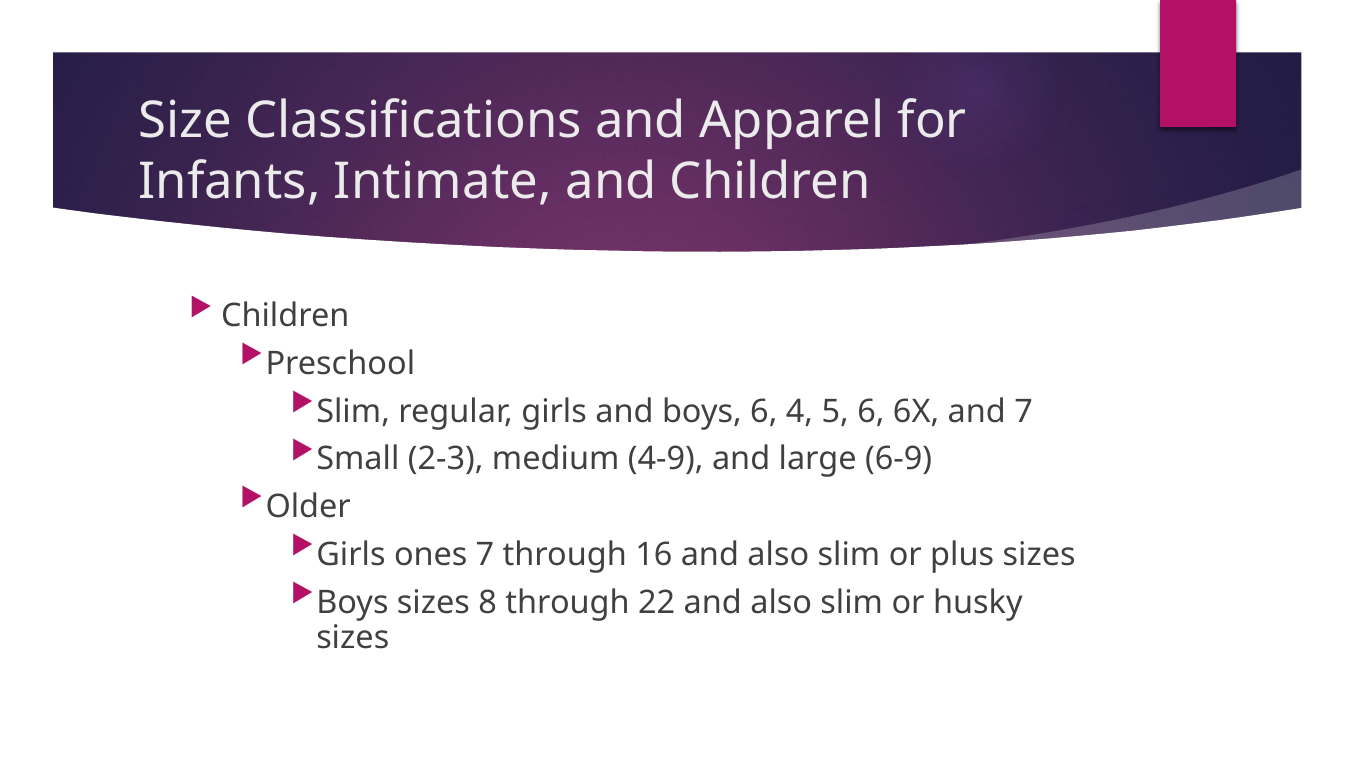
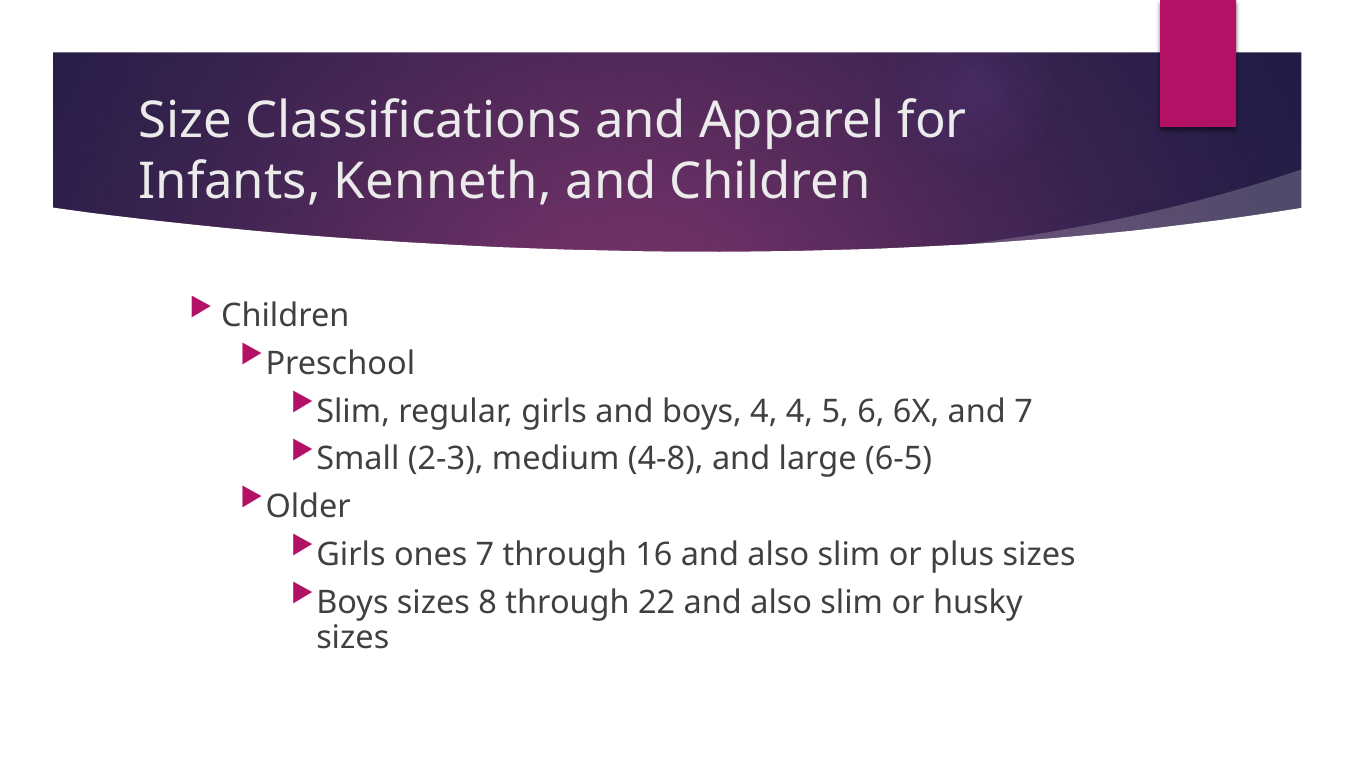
Intimate: Intimate -> Kenneth (443, 182)
boys 6: 6 -> 4 (764, 412)
4-9: 4-9 -> 4-8 (666, 459)
6-9: 6-9 -> 6-5 (899, 459)
